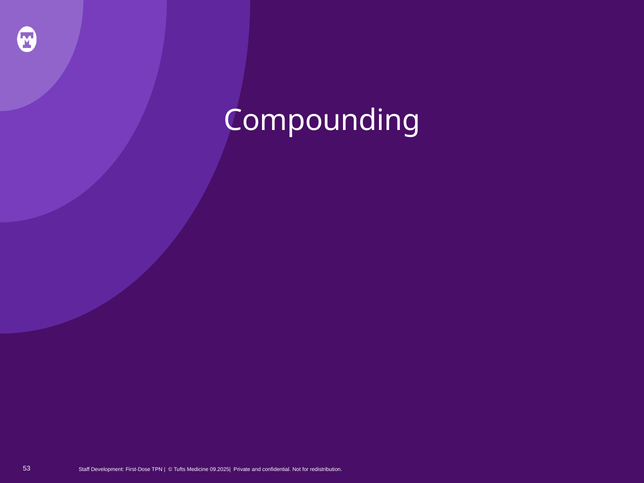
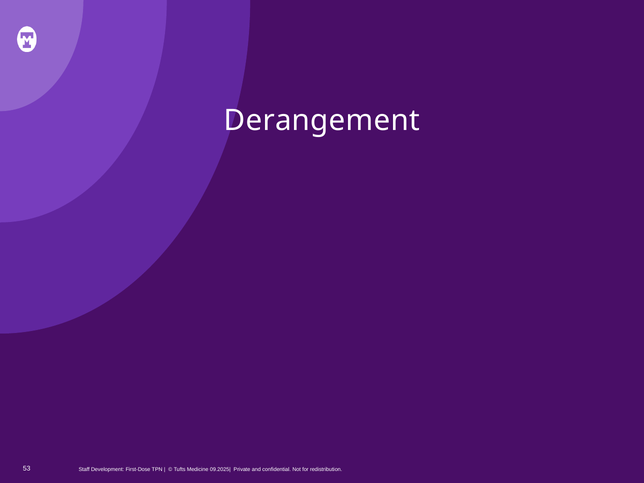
Compounding: Compounding -> Derangement (322, 121)
